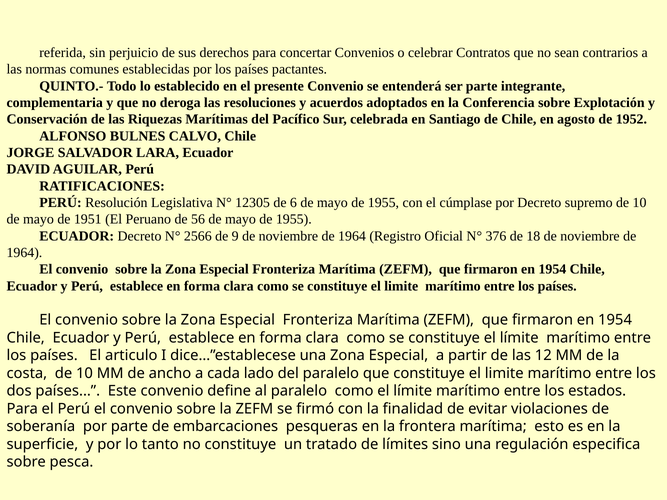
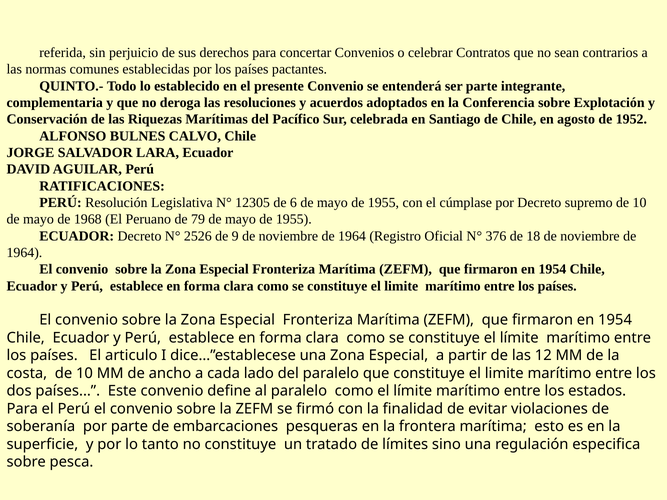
1951: 1951 -> 1968 (88, 219)
56: 56 -> 79 (198, 219)
2566: 2566 -> 2526 (198, 236)
